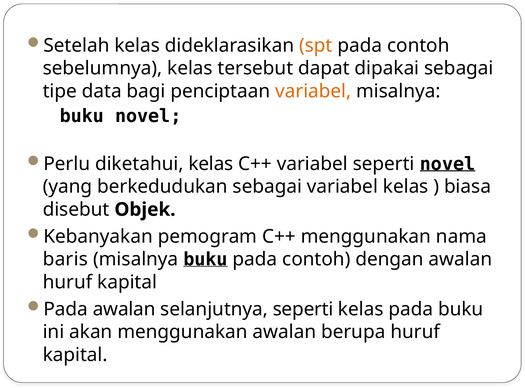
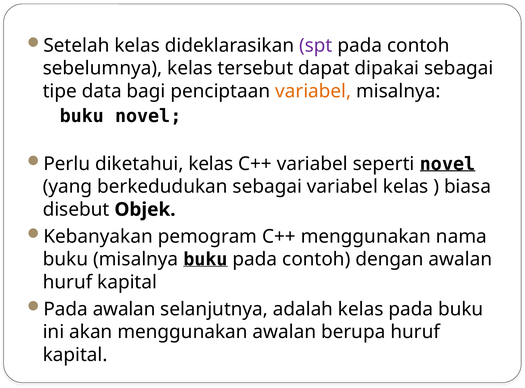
spt colour: orange -> purple (316, 46)
baris: baris -> buku (65, 259)
selanjutnya seperti: seperti -> adalah (303, 309)
